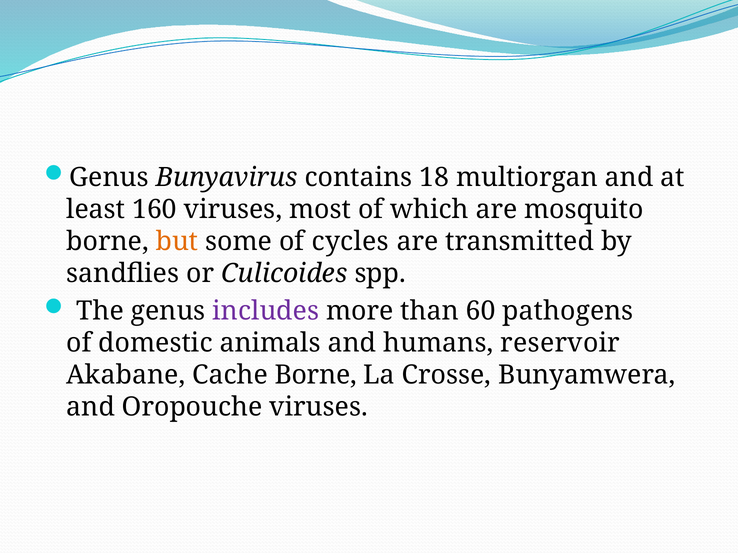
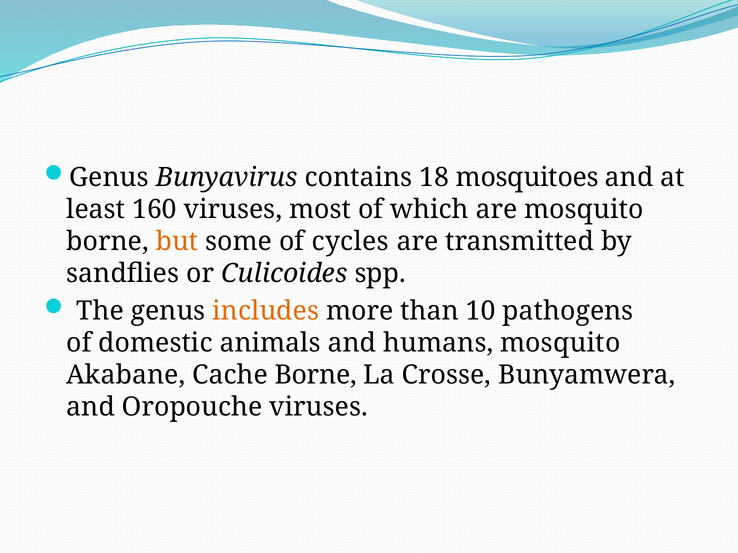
multiorgan: multiorgan -> mosquitoes (527, 178)
includes colour: purple -> orange (266, 311)
60: 60 -> 10 (481, 311)
humans reservoir: reservoir -> mosquito (560, 343)
